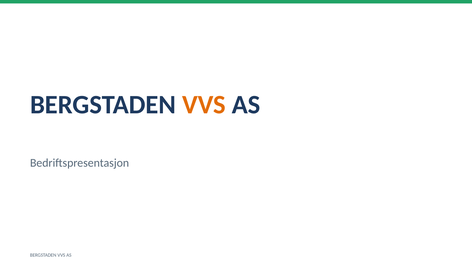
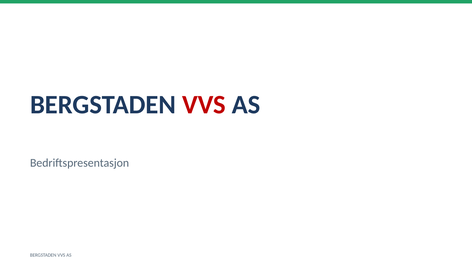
VVS colour: orange -> red (204, 105)
